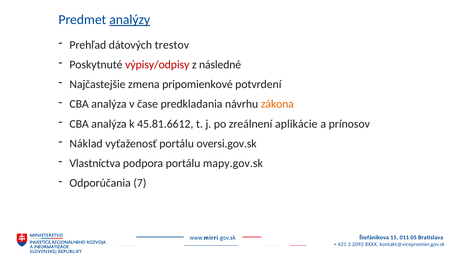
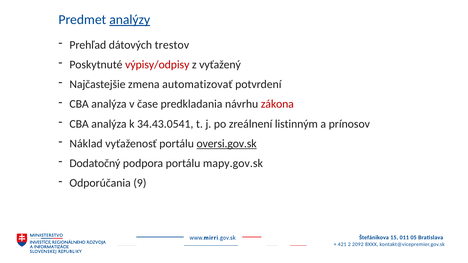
následné: následné -> vyťažený (220, 65)
pripomienkové: pripomienkové -> automatizovať (197, 84)
zákona colour: orange -> red (277, 104)
45.81.6612: 45.81.6612 -> 34.43.0541 (165, 124)
aplikácie: aplikácie -> listinným (296, 124)
oversi.gov.sk underline: none -> present (227, 144)
Vlastníctva: Vlastníctva -> Dodatočný (95, 164)
7: 7 -> 9 (140, 183)
